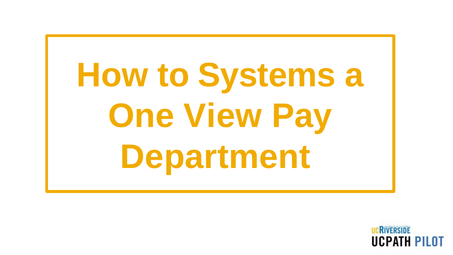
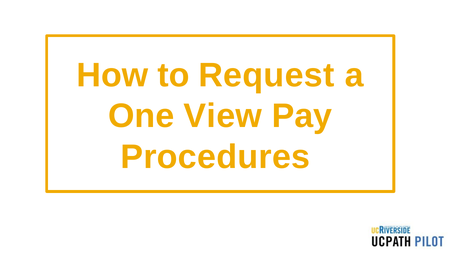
Systems: Systems -> Request (266, 75)
Department: Department -> Procedures (215, 157)
